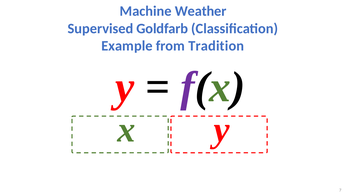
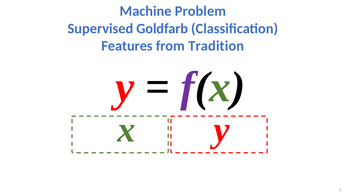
Weather: Weather -> Problem (200, 11)
Example: Example -> Features (127, 46)
